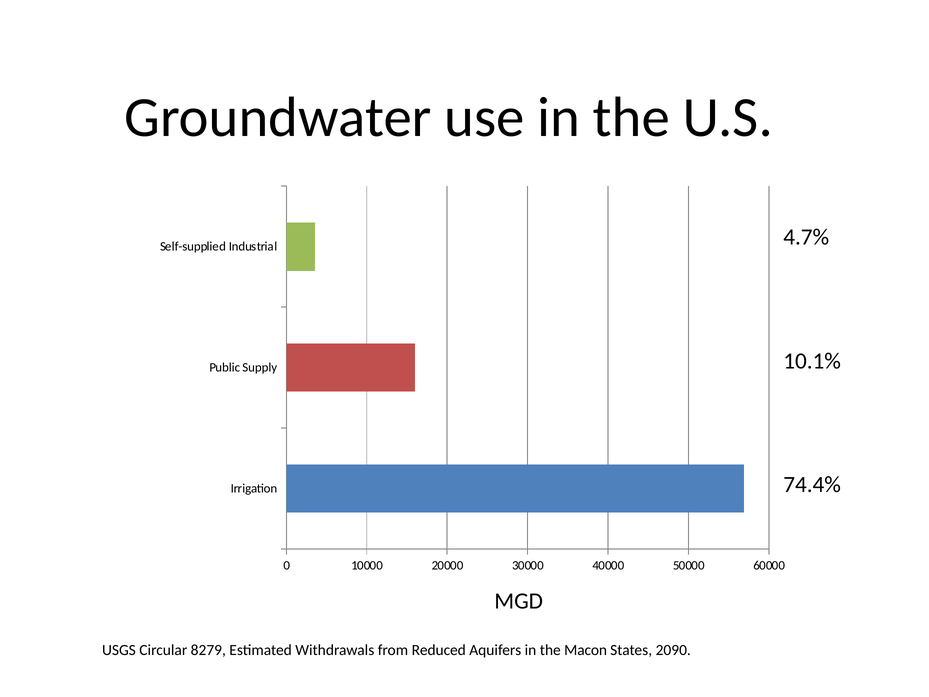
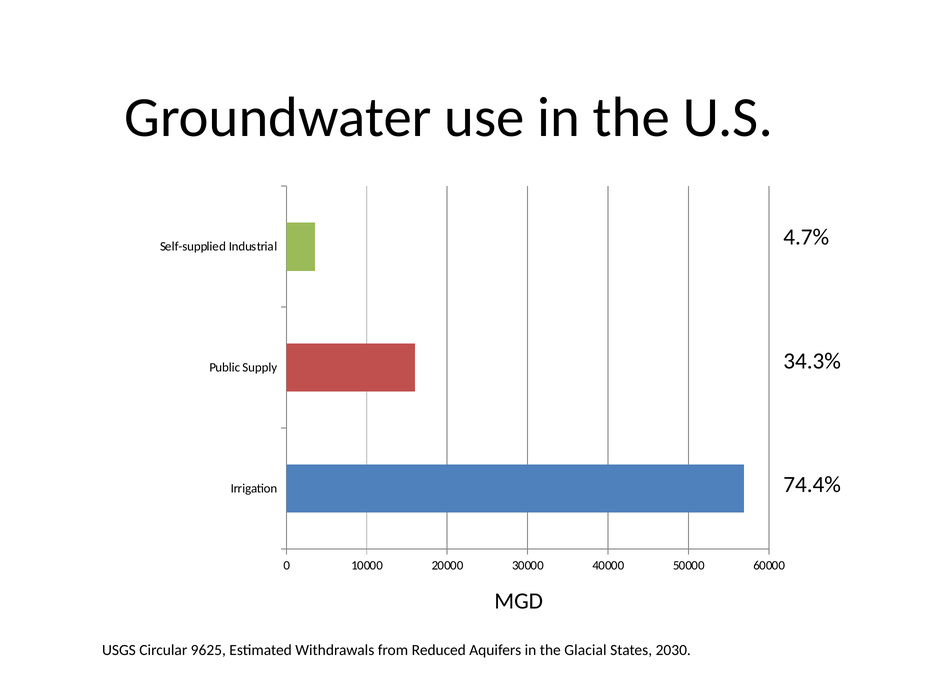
10.1%: 10.1% -> 34.3% (812, 361)
8279: 8279 -> 9625 (208, 650)
Macon: Macon -> Glacial (585, 650)
2090: 2090 -> 2030 (673, 650)
